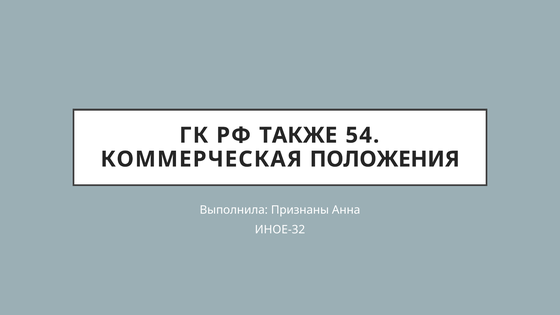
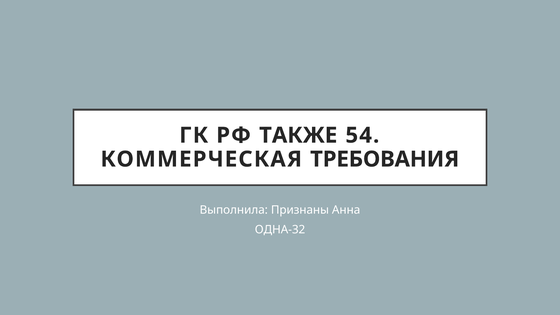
ПОЛОЖЕНИЯ: ПОЛОЖЕНИЯ -> ТРЕБОВАНИЯ (385, 159)
ИНОЕ-32: ИНОЕ-32 -> ОДНА-32 (280, 230)
